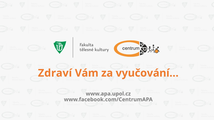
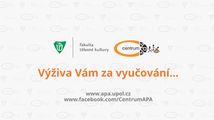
Zdraví: Zdraví -> Výživa (55, 73)
